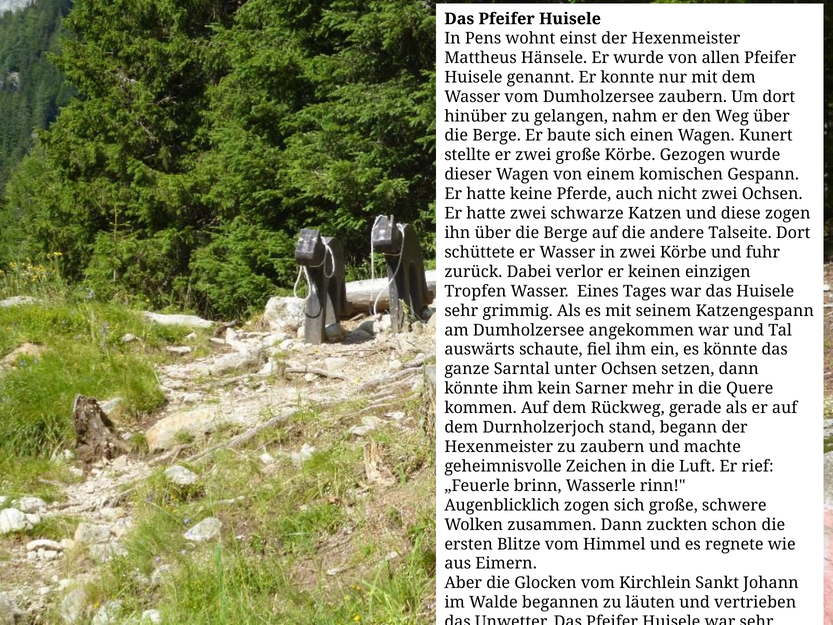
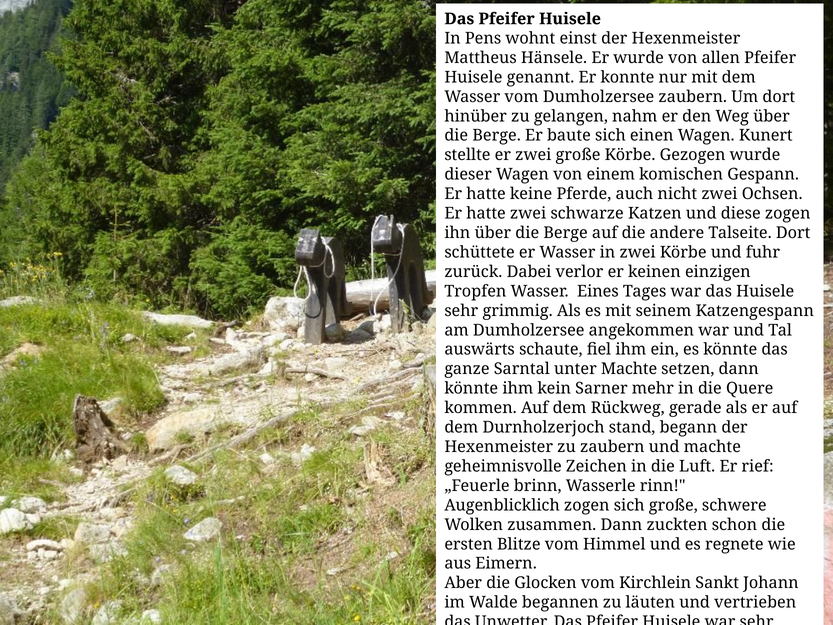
unter Ochsen: Ochsen -> Machte (629, 369)
